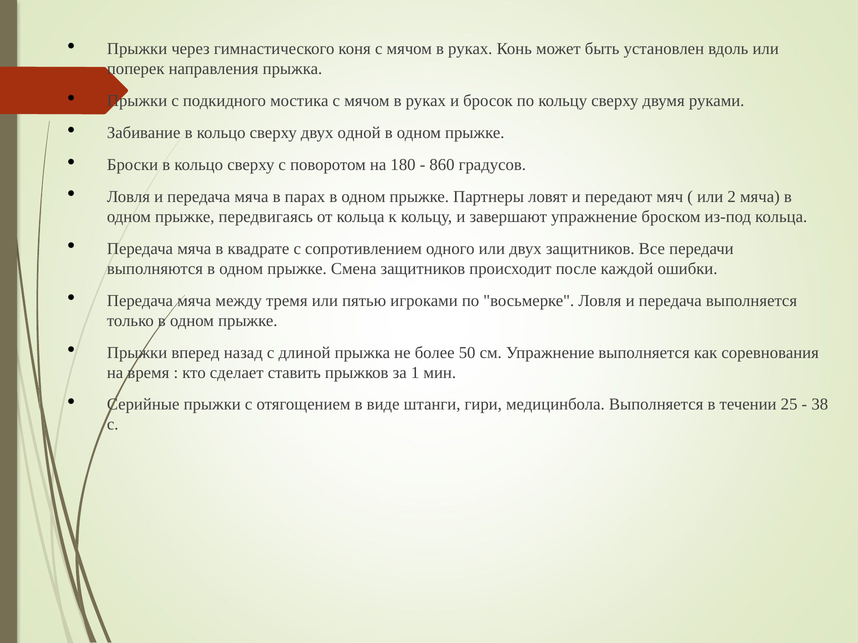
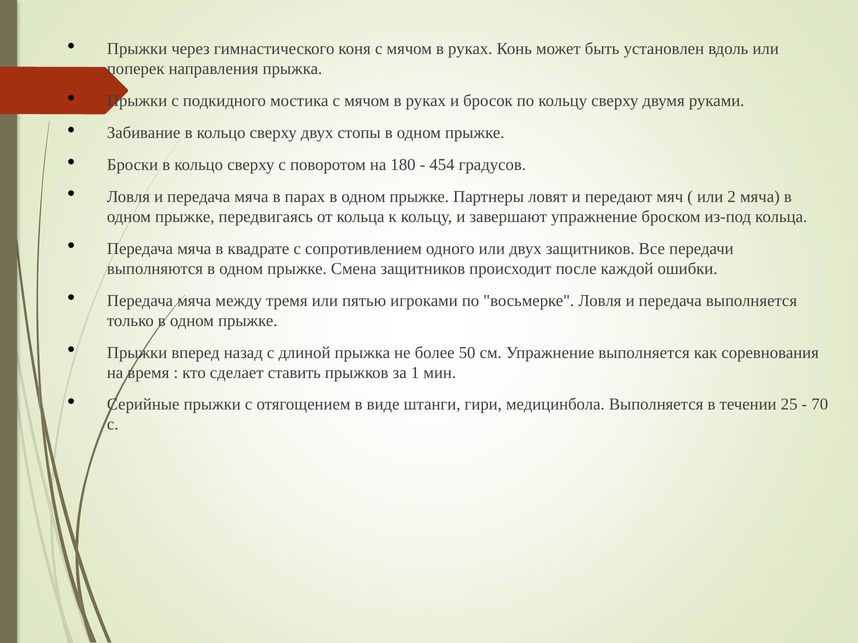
одной: одной -> стопы (359, 133)
860: 860 -> 454 (442, 165)
38: 38 -> 70 (820, 405)
